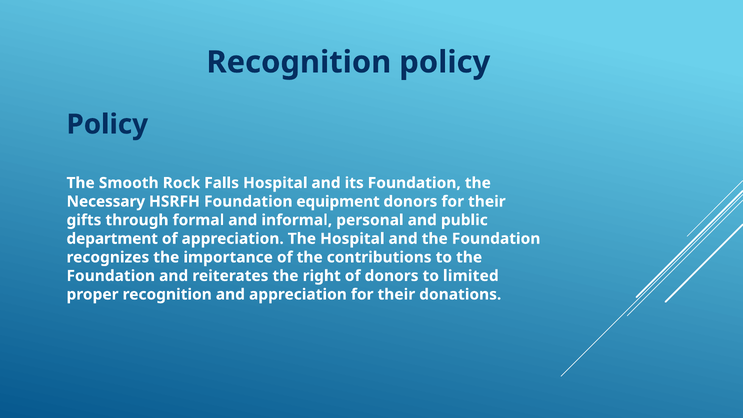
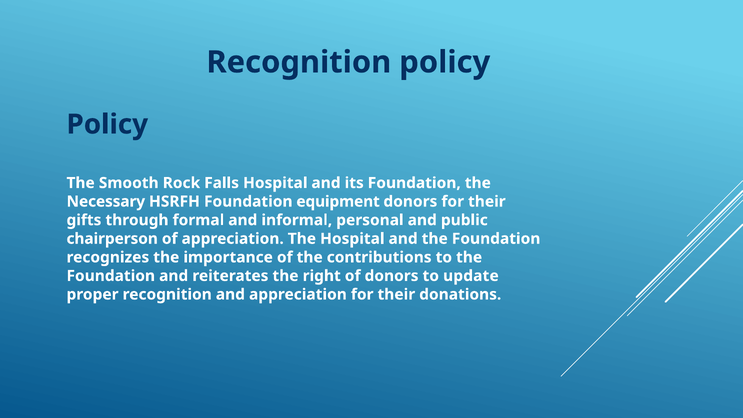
department: department -> chairperson (112, 239)
limited: limited -> update (471, 276)
